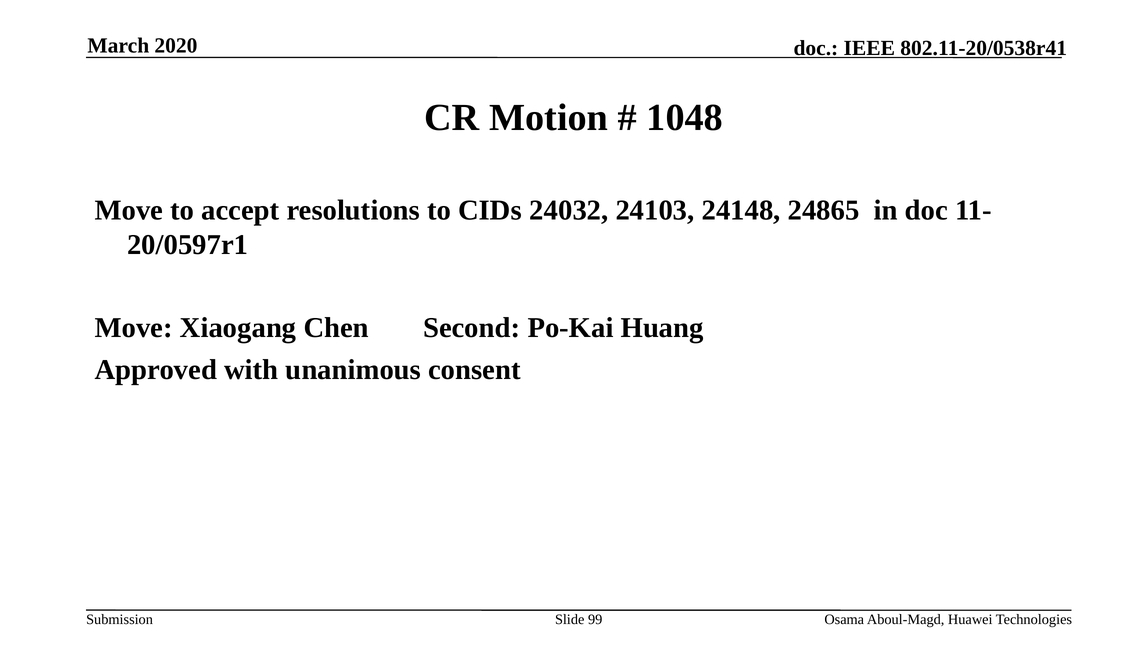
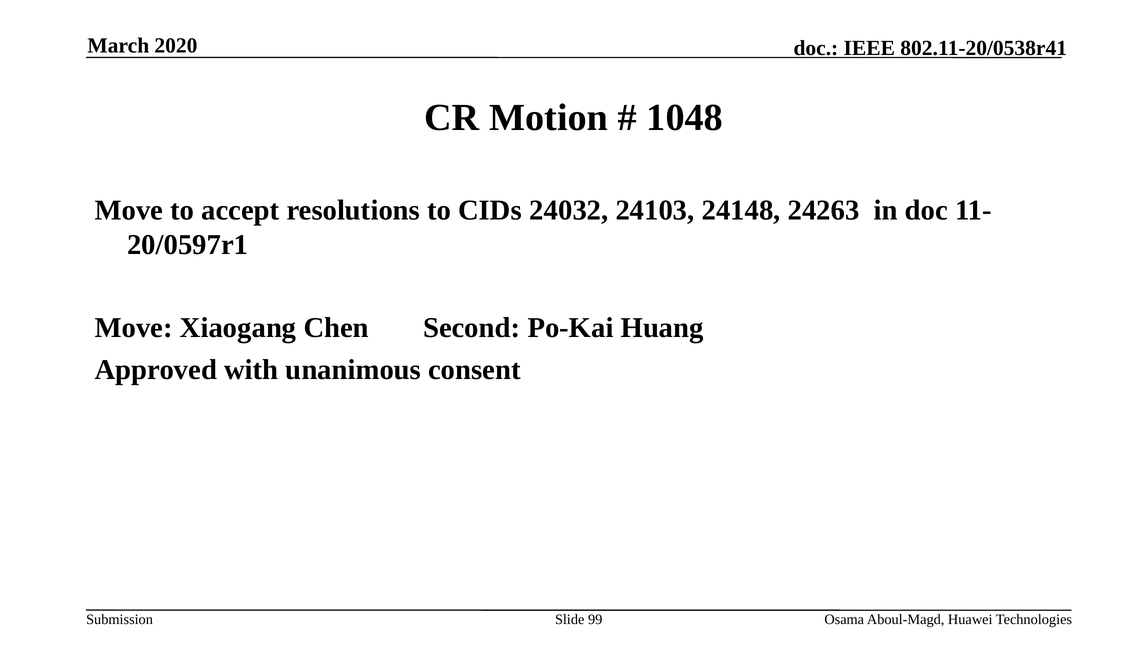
24865: 24865 -> 24263 (824, 210)
